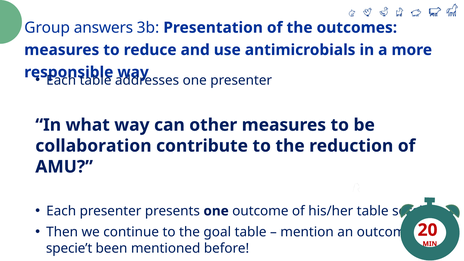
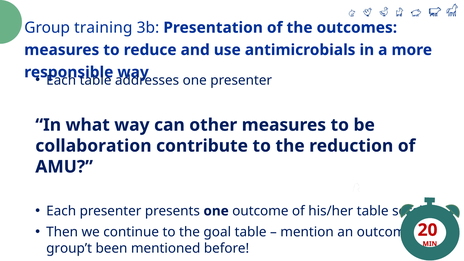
answers: answers -> training (103, 28)
specie’t: specie’t -> group’t (69, 248)
